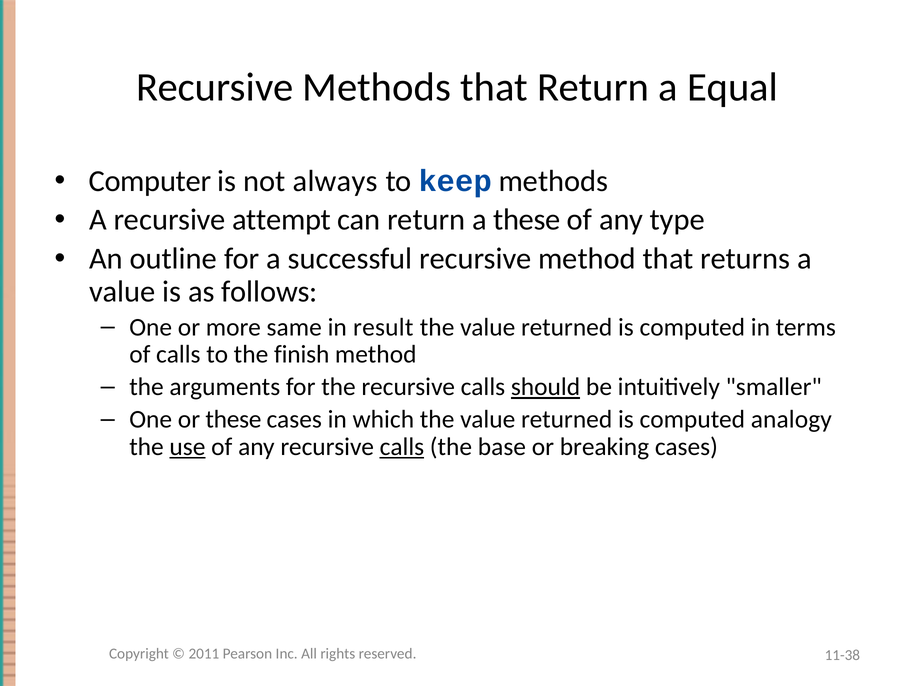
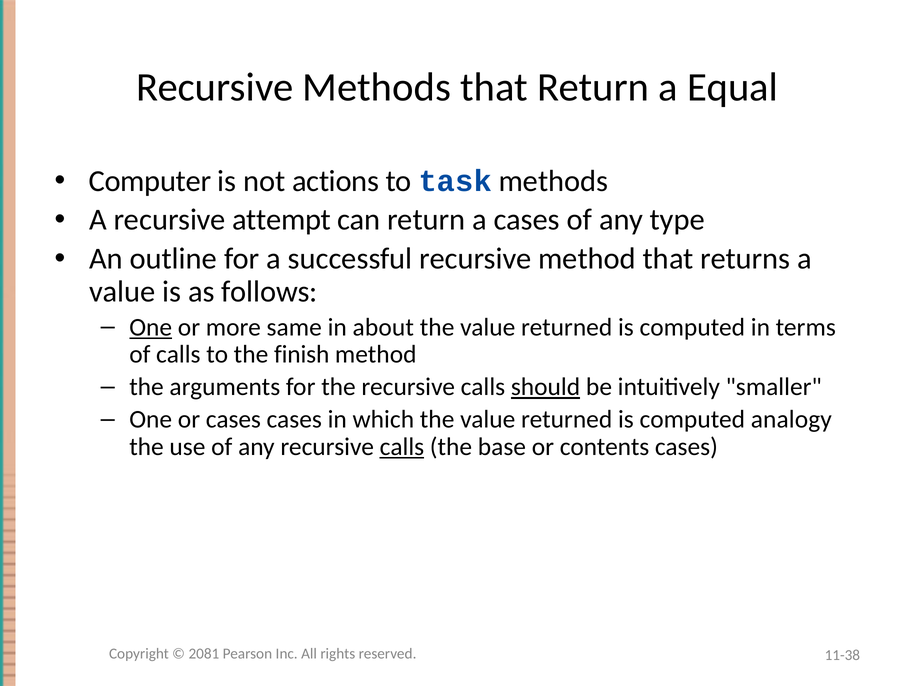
always: always -> actions (336, 181)
keep: keep -> task (455, 181)
a these: these -> cases (527, 220)
One underline: none -> present (151, 327)
result: result -> about (383, 327)
or these: these -> cases (233, 420)
use underline: present -> none (187, 447)
breaking: breaking -> contents (604, 447)
2011: 2011 -> 2081 (204, 654)
